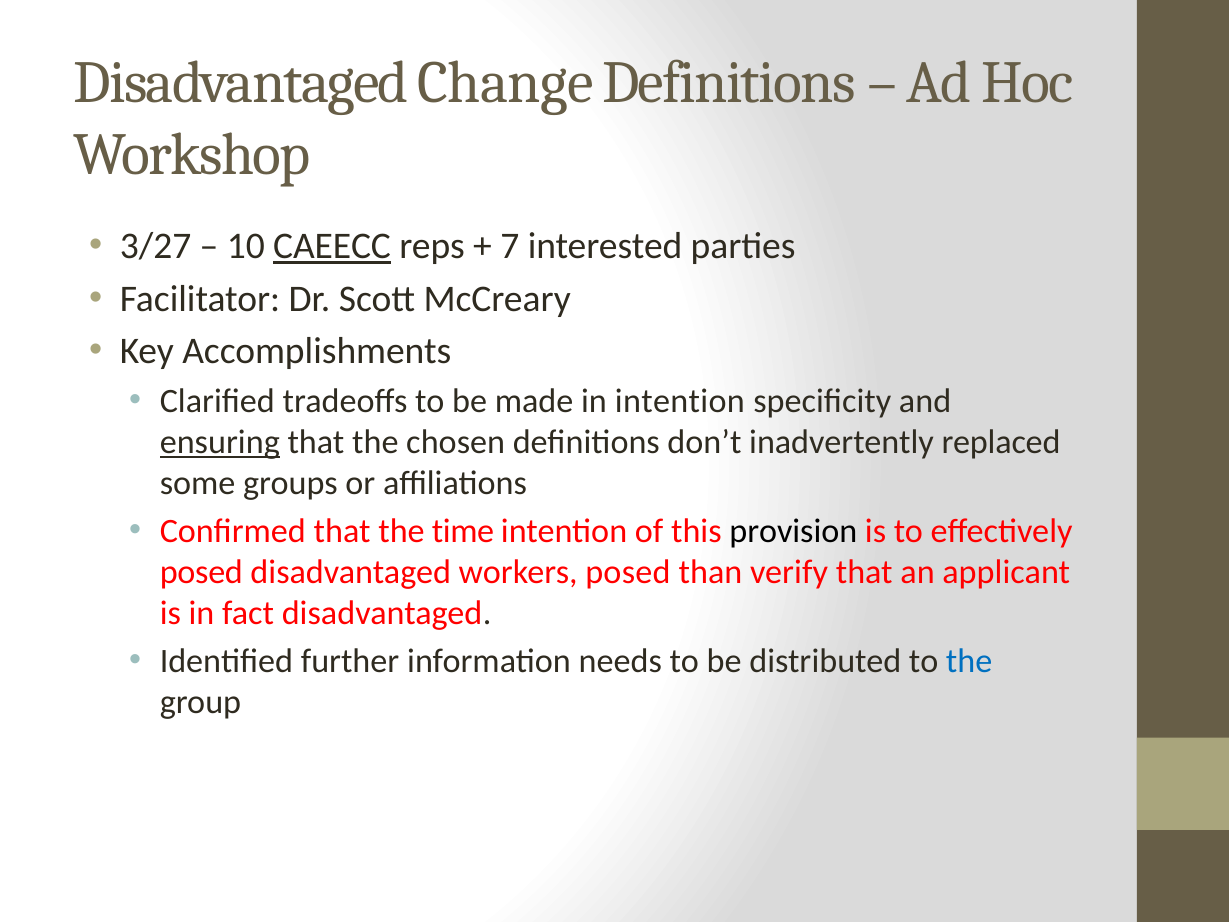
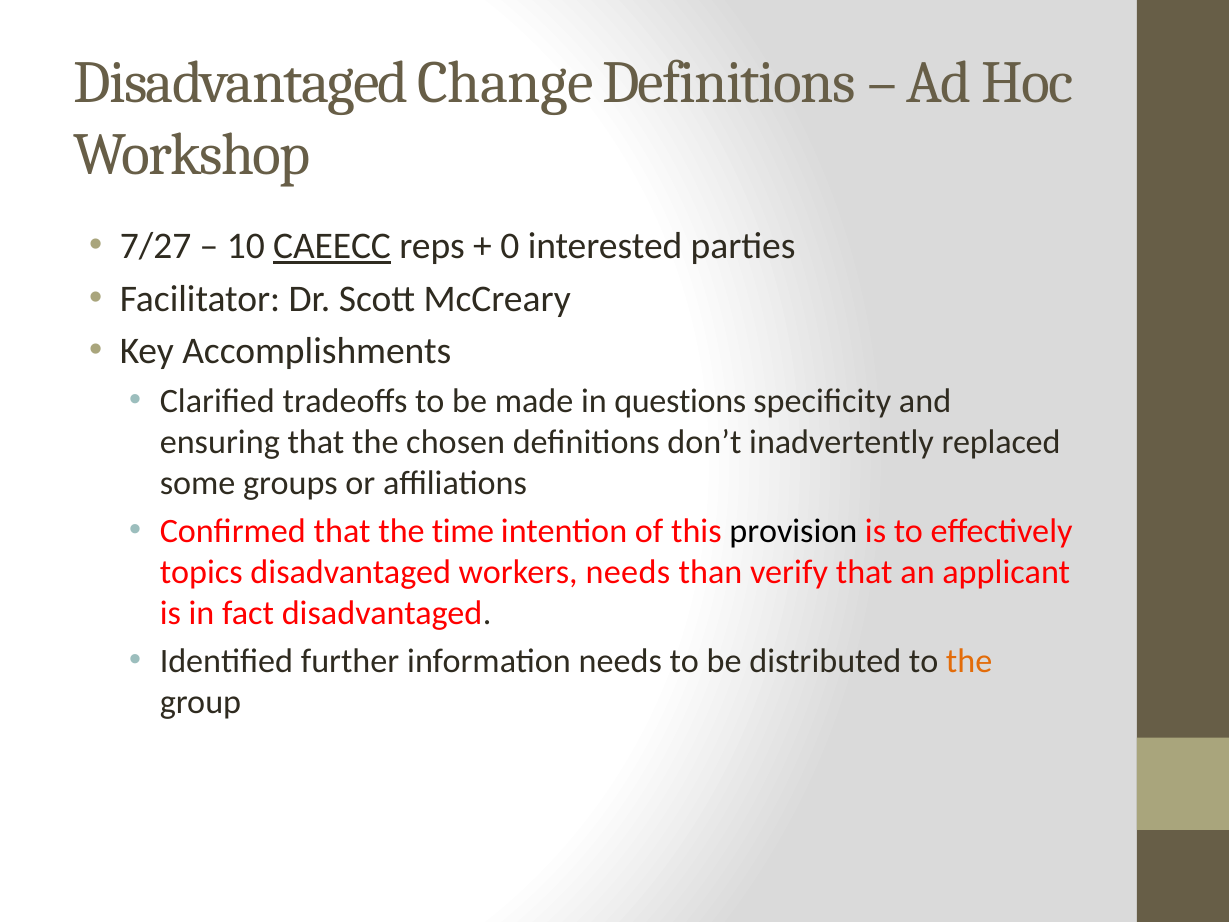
3/27: 3/27 -> 7/27 (156, 246)
7: 7 -> 0 (510, 246)
in intention: intention -> questions (680, 401)
ensuring underline: present -> none (220, 442)
posed: posed -> topics (201, 572)
workers posed: posed -> needs (628, 572)
the colour: blue -> orange (969, 661)
